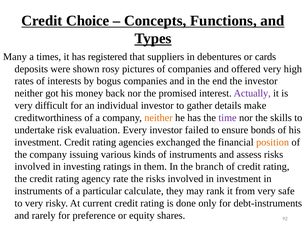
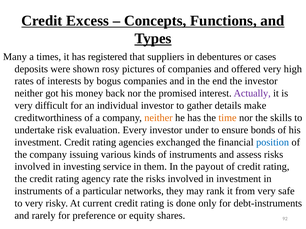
Choice: Choice -> Excess (88, 21)
cards: cards -> cases (266, 57)
time colour: purple -> orange (228, 118)
failed: failed -> under (197, 130)
position colour: orange -> blue (273, 143)
ratings: ratings -> service (117, 167)
branch: branch -> payout (210, 167)
calculate: calculate -> networks (144, 191)
